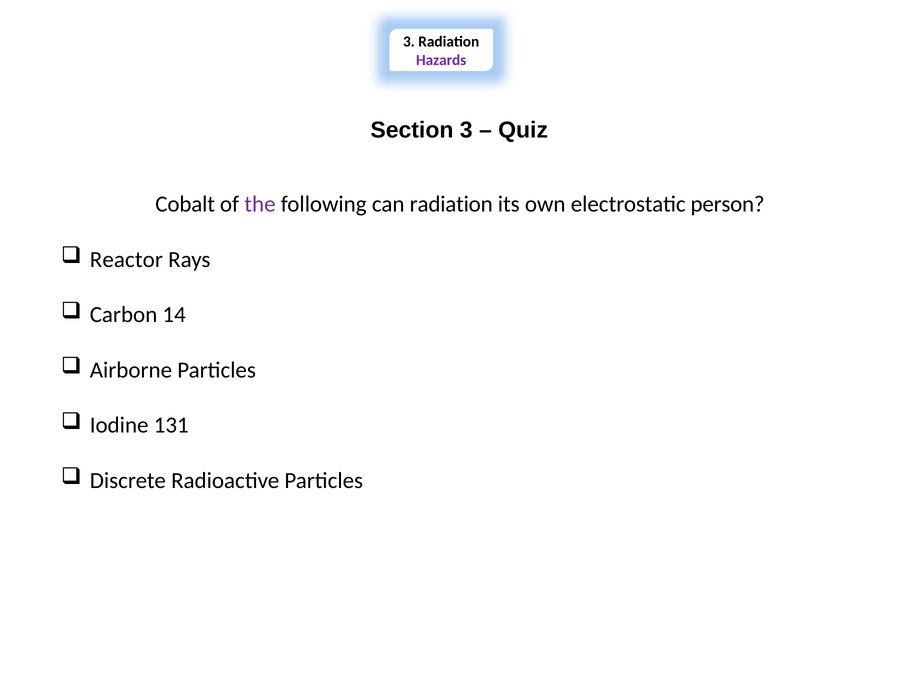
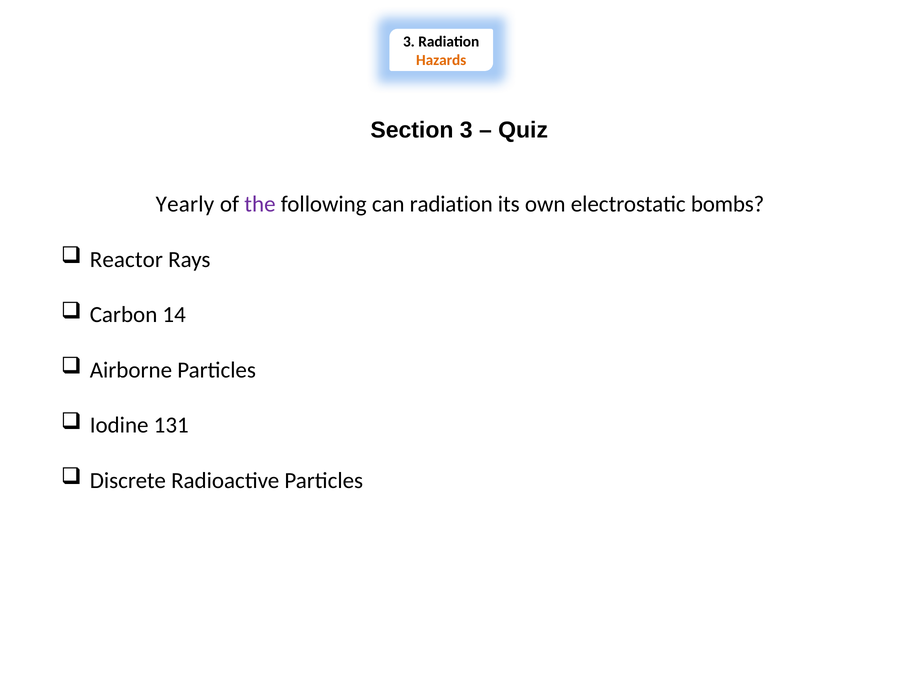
Hazards colour: purple -> orange (441, 60)
Cobalt: Cobalt -> Yearly (185, 204)
person: person -> bombs (728, 204)
